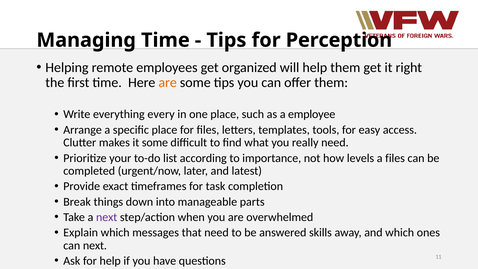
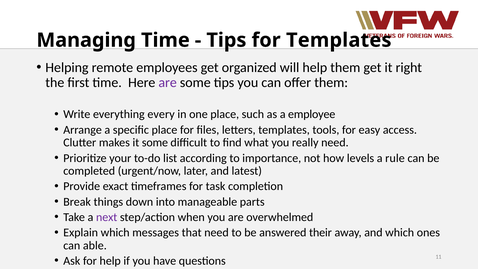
for Perception: Perception -> Templates (339, 40)
are colour: orange -> purple (168, 82)
a files: files -> rule (395, 158)
skills: skills -> their (320, 232)
can next: next -> able (95, 245)
